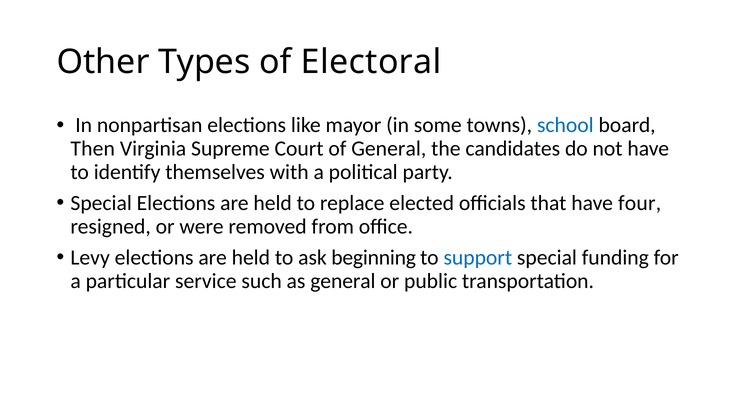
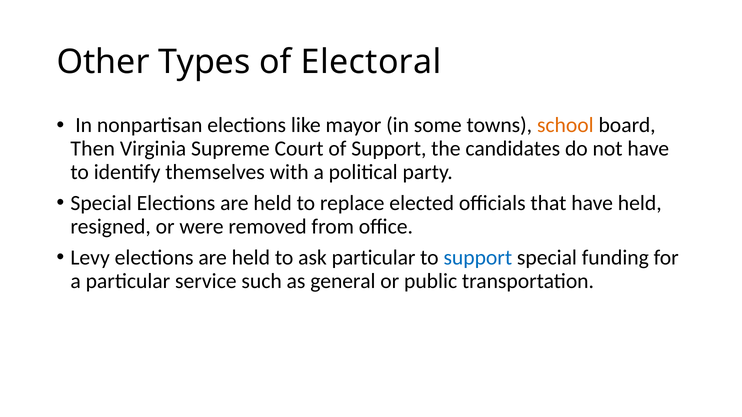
school colour: blue -> orange (565, 125)
of General: General -> Support (389, 149)
have four: four -> held (640, 203)
ask beginning: beginning -> particular (374, 258)
